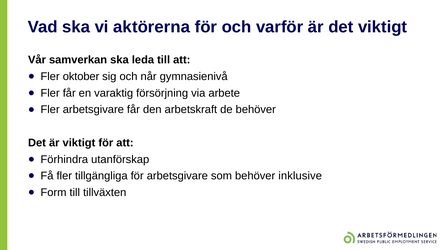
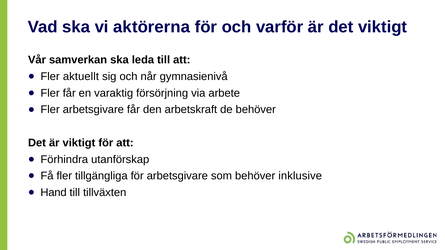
oktober: oktober -> aktuellt (81, 77)
Form: Form -> Hand (54, 193)
